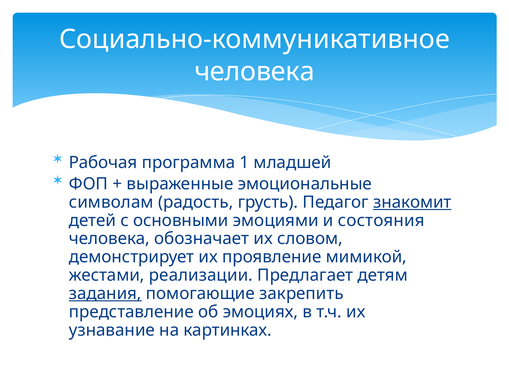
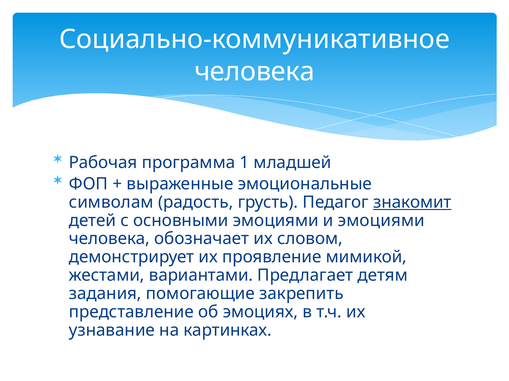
и состояния: состояния -> эмоциями (381, 221)
реализации: реализации -> вариантами (201, 276)
задания underline: present -> none (105, 294)
